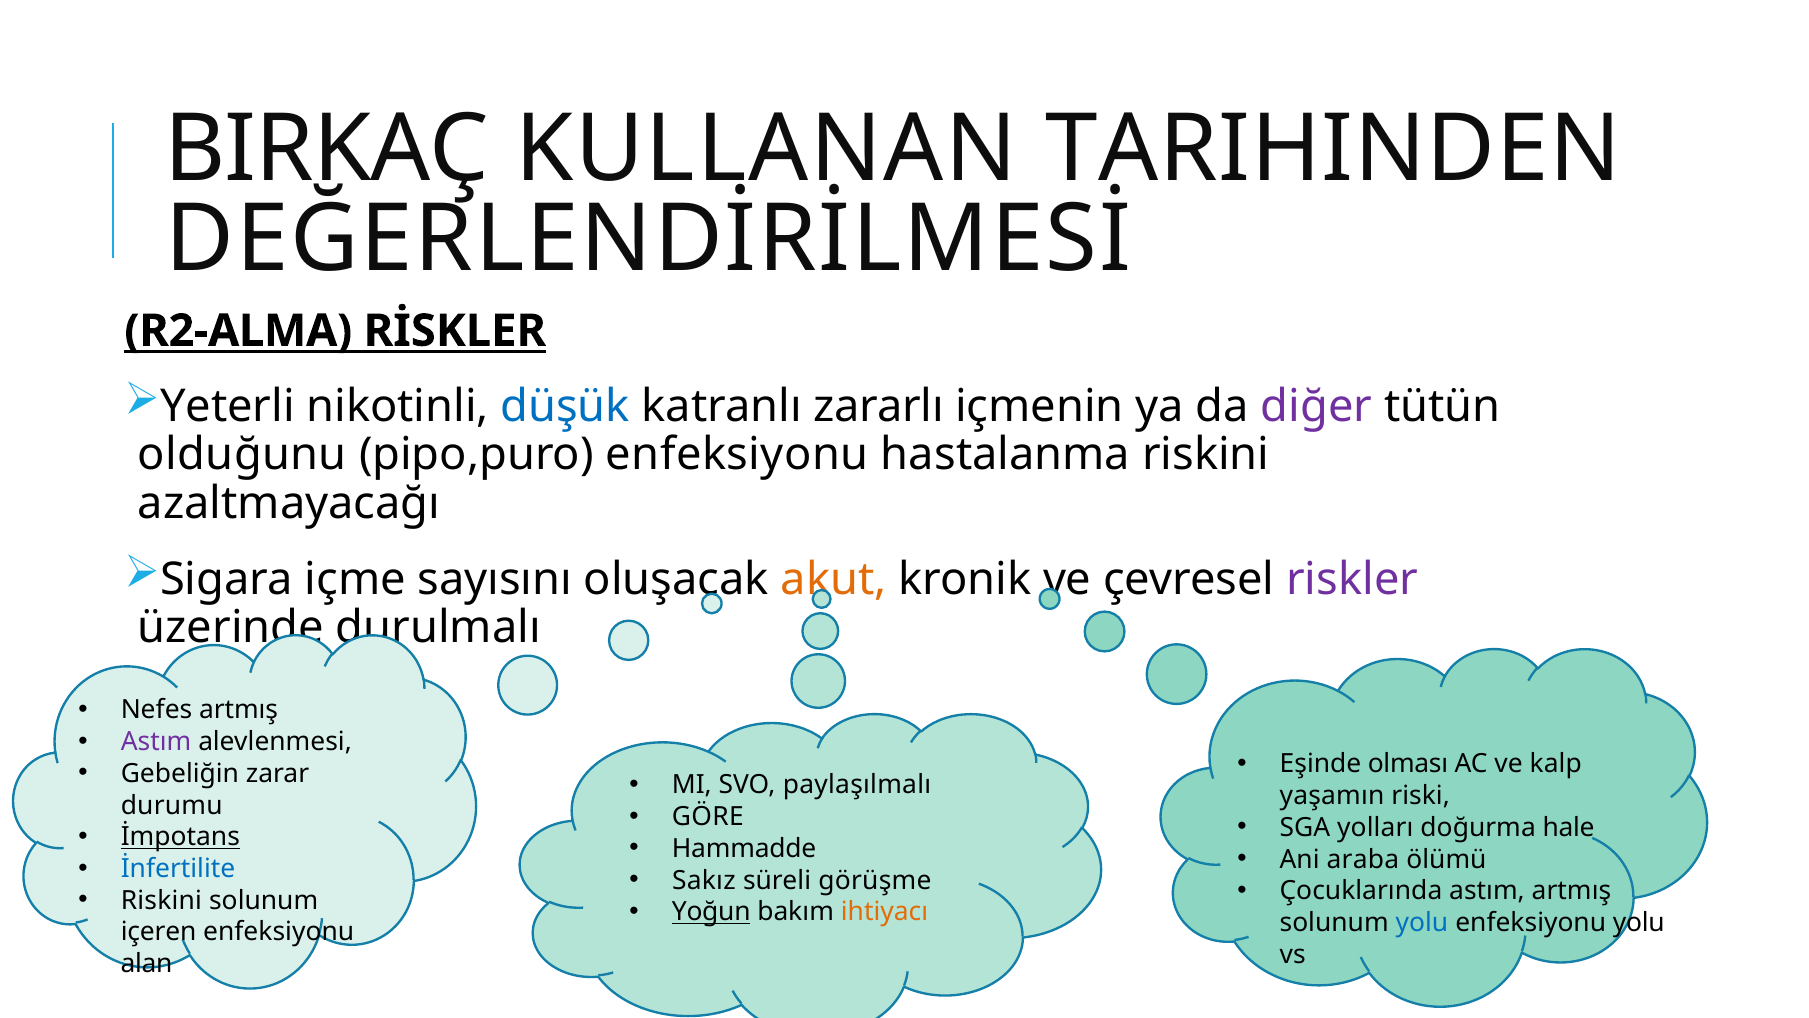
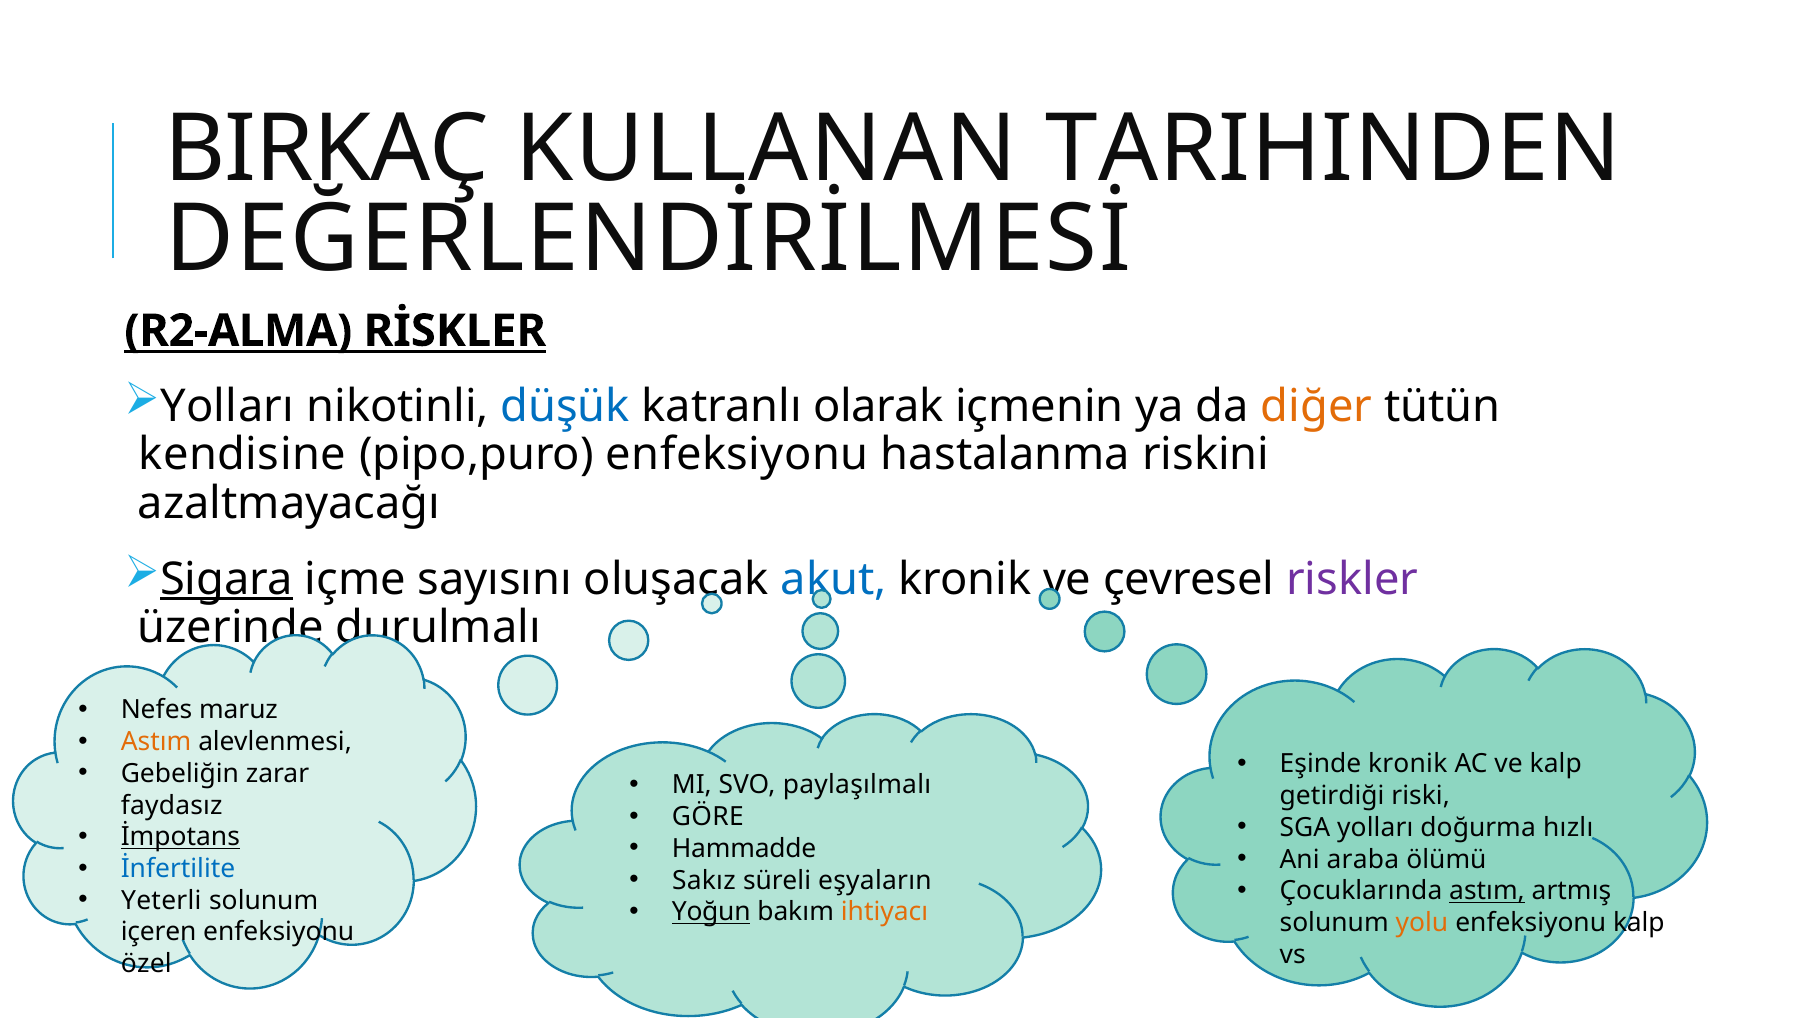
Yeterli: Yeterli -> Yolları (227, 406)
zararlı: zararlı -> olarak (879, 406)
diğer colour: purple -> orange (1317, 406)
olduğunu: olduğunu -> kendisine (242, 455)
Sigara underline: none -> present (227, 579)
akut colour: orange -> blue (834, 579)
Nefes artmış: artmış -> maruz (239, 710)
Astım colour: purple -> orange (156, 742)
Eşinde olması: olması -> kronik (1408, 764)
yaşamın: yaşamın -> getirdiği (1332, 796)
durumu: durumu -> faydasız (172, 805)
hale: hale -> hızlı (1568, 827)
görüşme: görüşme -> eşyaların (875, 880)
astım underline: none -> present (1487, 891)
Riskini: Riskini -> Yeterli (161, 900)
yolu colour: blue -> orange (1422, 922)
enfeksiyonu yolu: yolu -> kalp (1639, 922)
alan: alan -> özel (146, 963)
